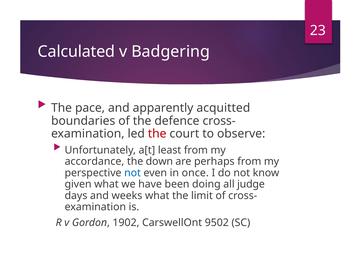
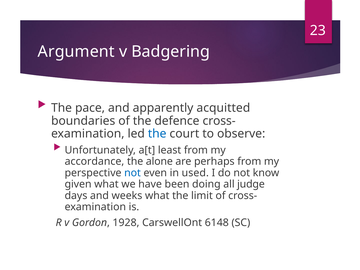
Calculated: Calculated -> Argument (76, 52)
the colour: red -> blue (157, 134)
down: down -> alone (159, 162)
once: once -> used (195, 173)
1902: 1902 -> 1928 (126, 223)
9502: 9502 -> 6148 (217, 223)
